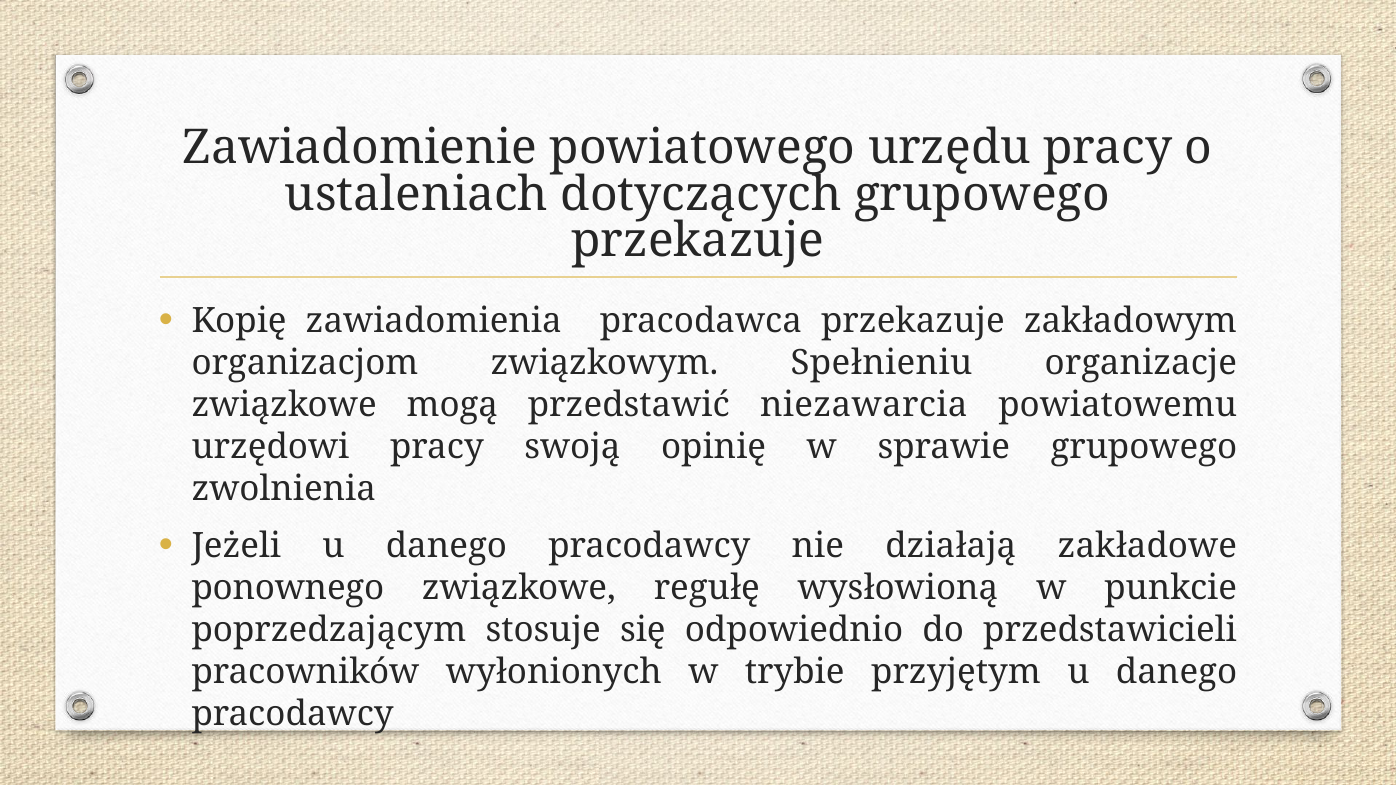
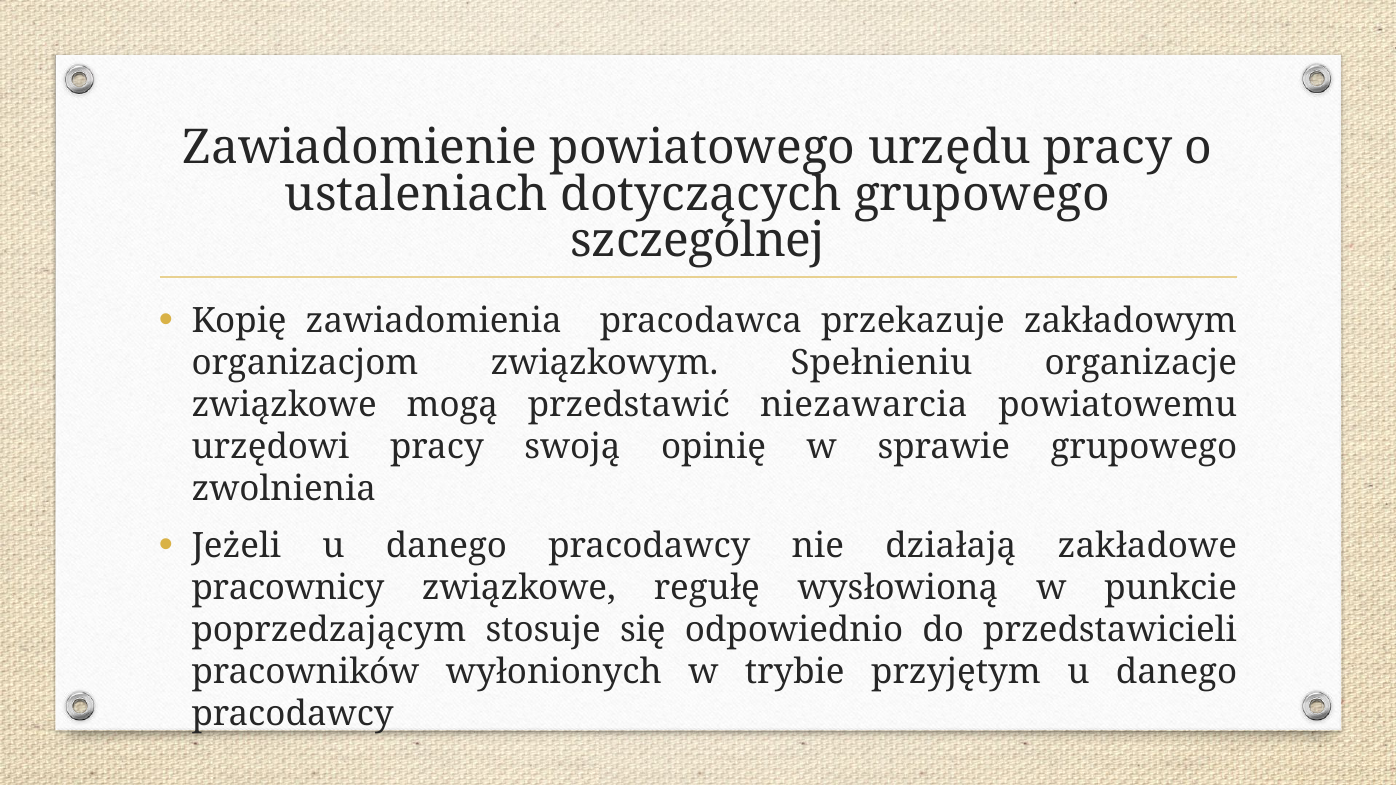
przekazuje: przekazuje -> szczególnej (698, 240)
ponownego: ponownego -> pracownicy (288, 588)
